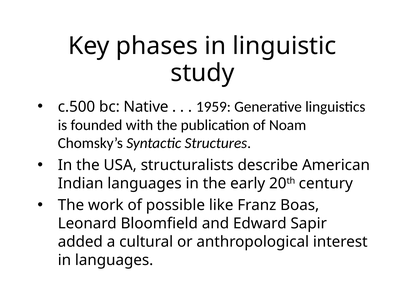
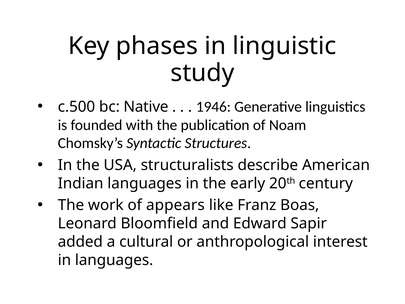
1959: 1959 -> 1946 (213, 107)
possible: possible -> appears (175, 205)
